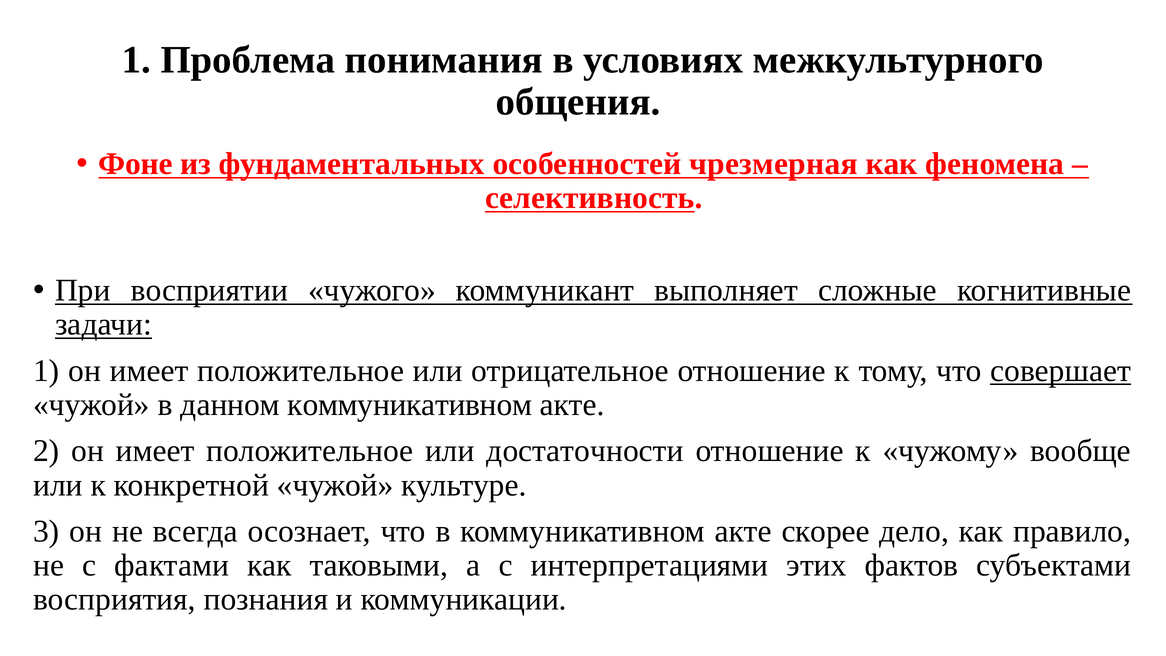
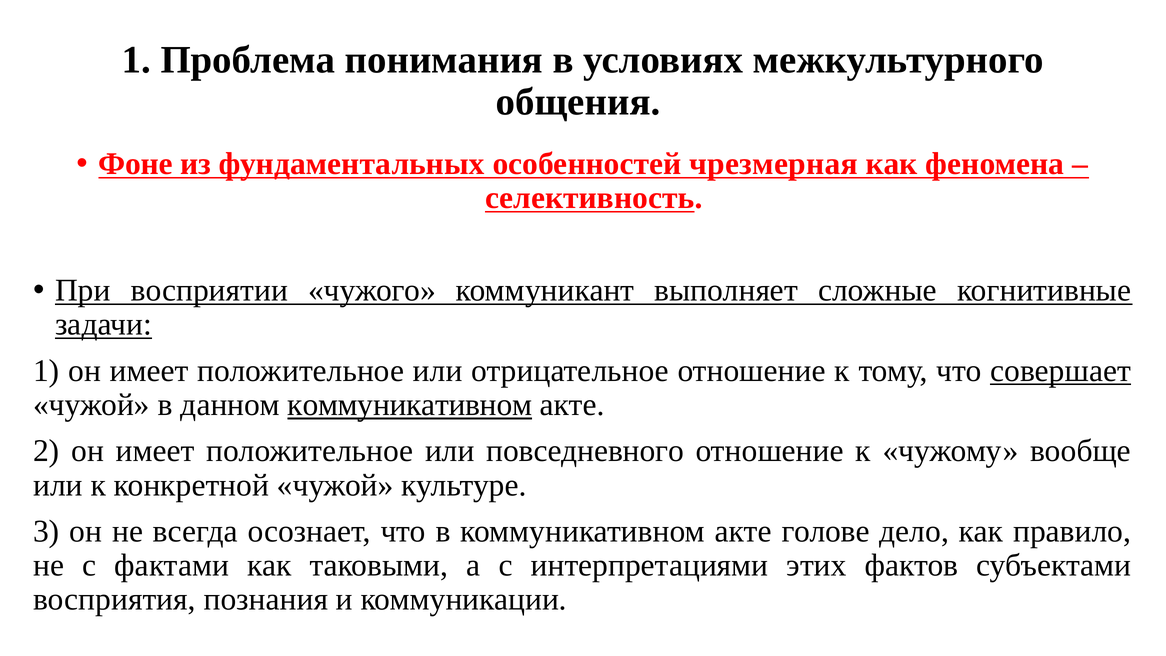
коммуникативном underline: none -> present (410, 405)
достаточности: достаточности -> повседневного (585, 451)
скорее: скорее -> голове (826, 531)
